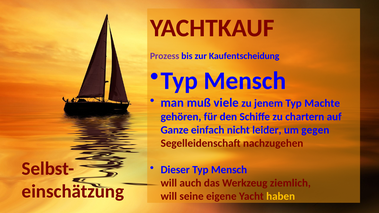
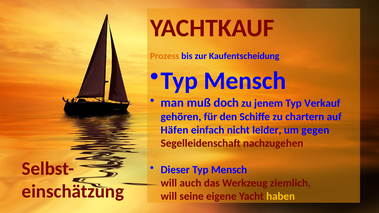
Prozess colour: purple -> orange (165, 56)
viele: viele -> doch (226, 103)
Machte: Machte -> Verkauf (322, 103)
Ganze: Ganze -> Häfen (175, 130)
